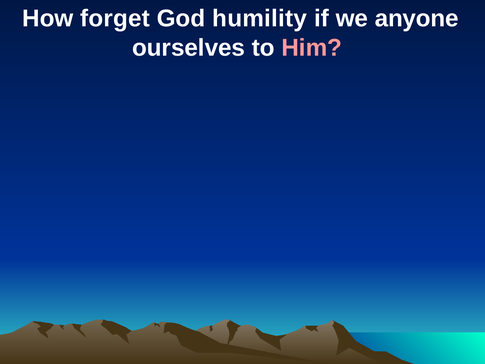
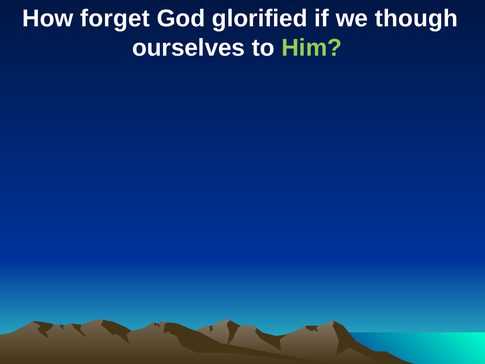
humility: humility -> glorified (260, 19)
anyone: anyone -> though (416, 19)
Him colour: pink -> light green (312, 48)
